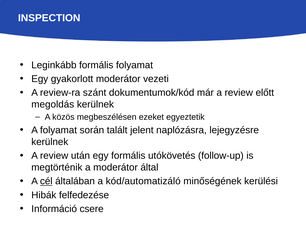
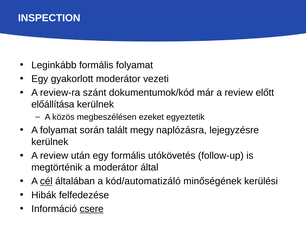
megoldás: megoldás -> előállítása (53, 104)
jelent: jelent -> megy (142, 130)
csere underline: none -> present (92, 208)
